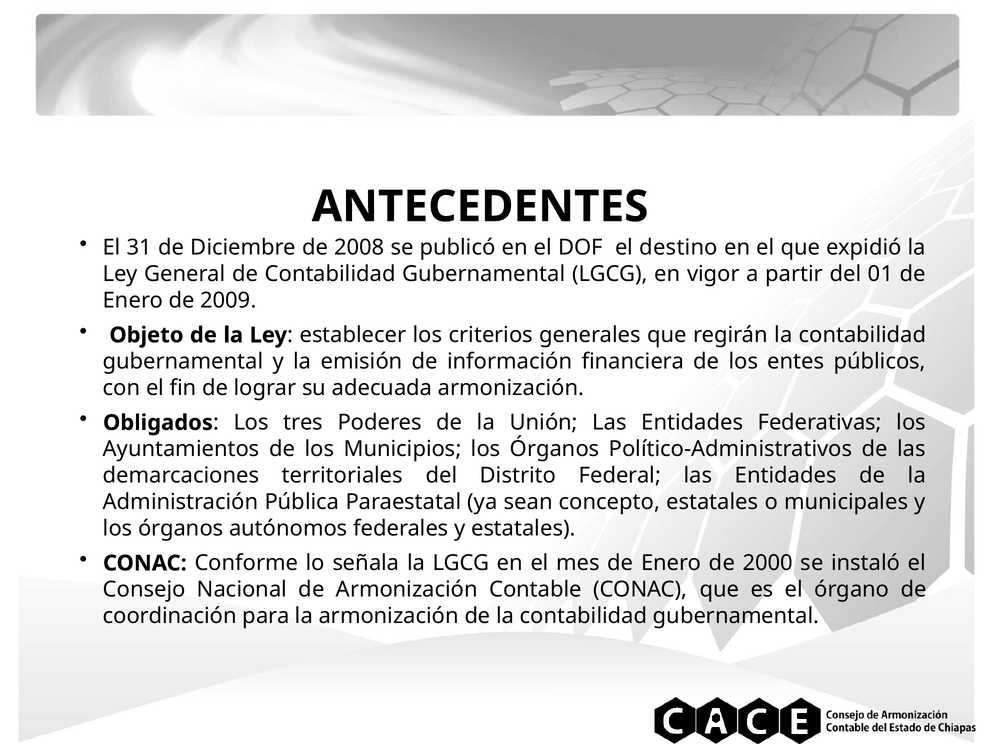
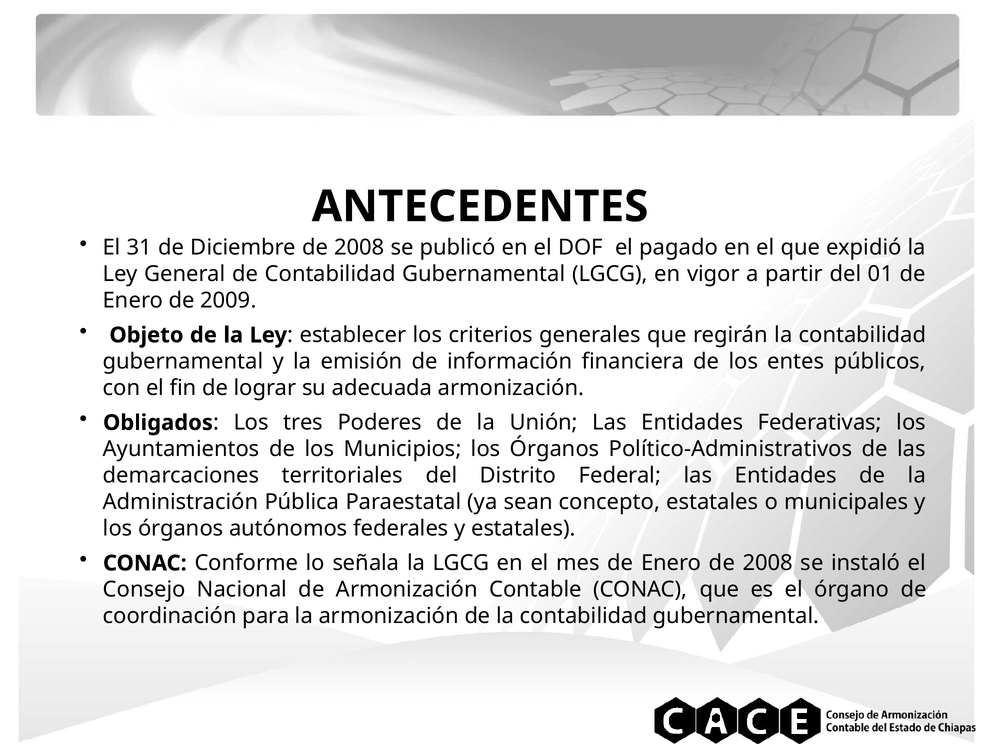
destino: destino -> pagado (679, 248)
Enero de 2000: 2000 -> 2008 (768, 563)
